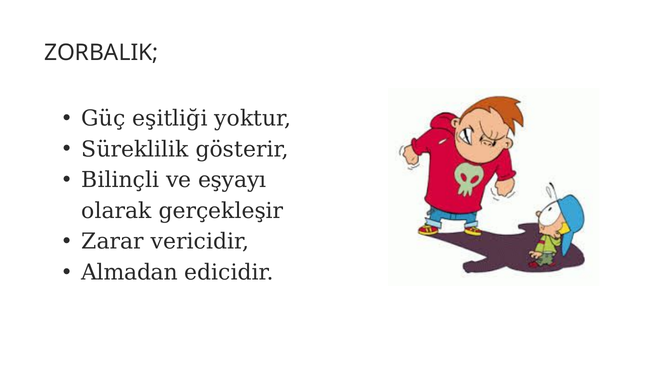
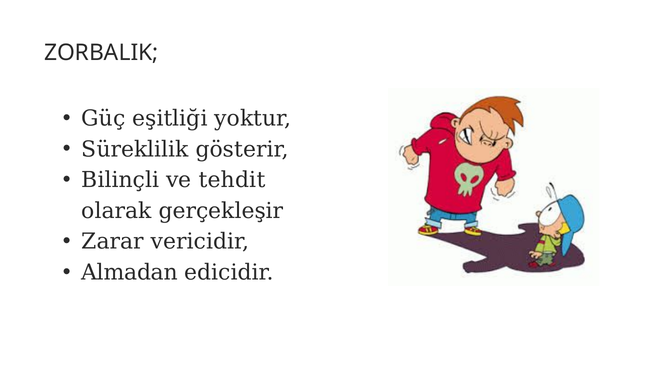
eşyayı: eşyayı -> tehdit (232, 180)
